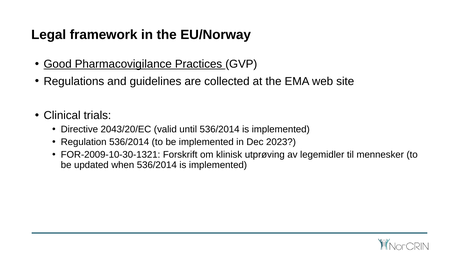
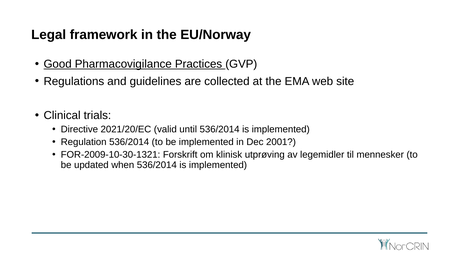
2043/20/EC: 2043/20/EC -> 2021/20/EC (126, 129)
2023: 2023 -> 2001 (281, 142)
